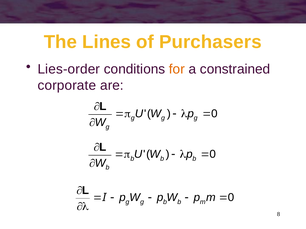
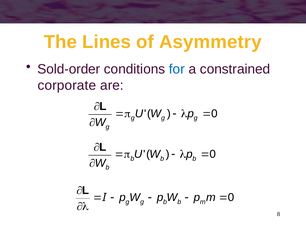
Purchasers: Purchasers -> Asymmetry (210, 42)
Lies-order: Lies-order -> Sold-order (69, 69)
for colour: orange -> blue (177, 69)
